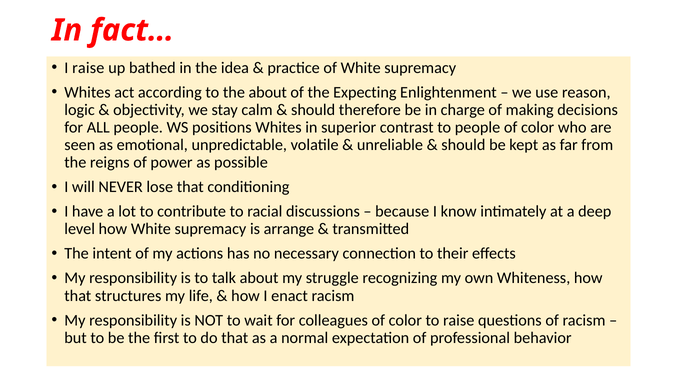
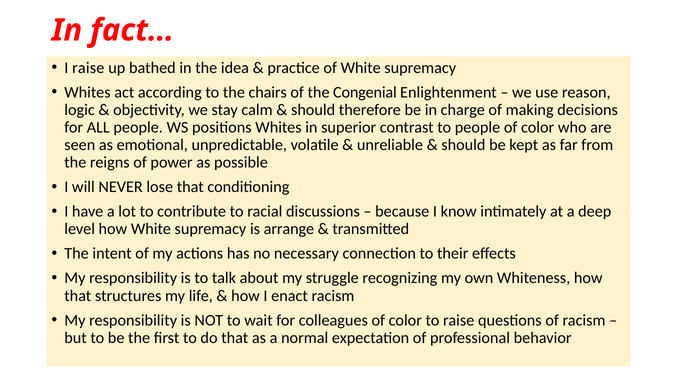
the about: about -> chairs (268, 92)
Expecting: Expecting -> Congenial (365, 92)
